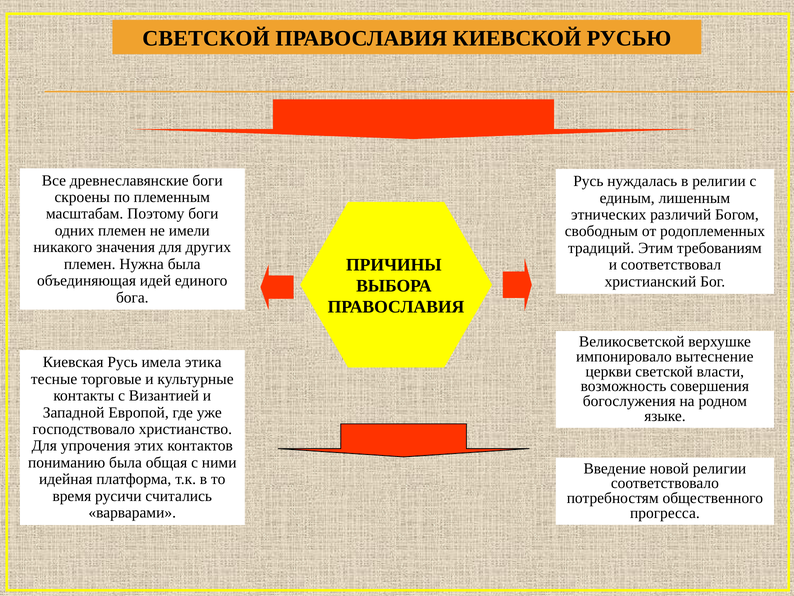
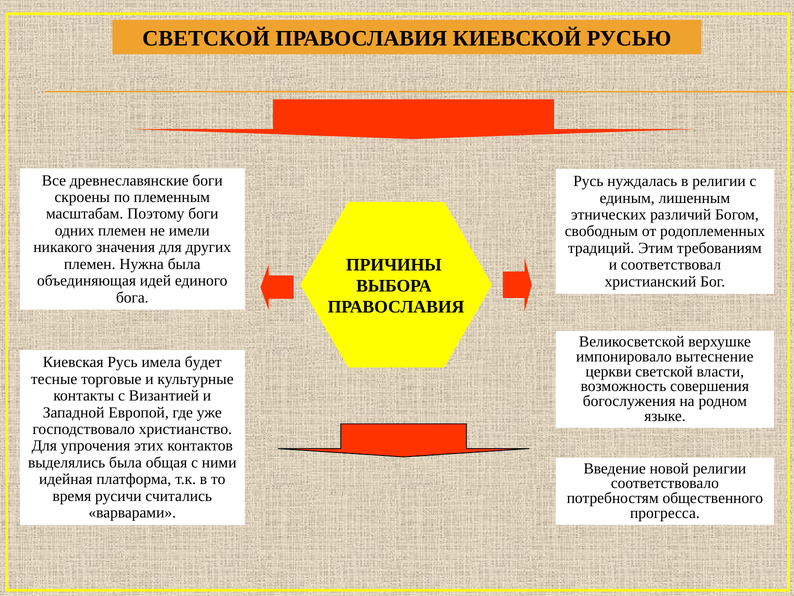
этика: этика -> будет (203, 362)
пониманию: пониманию -> выделялись (67, 462)
